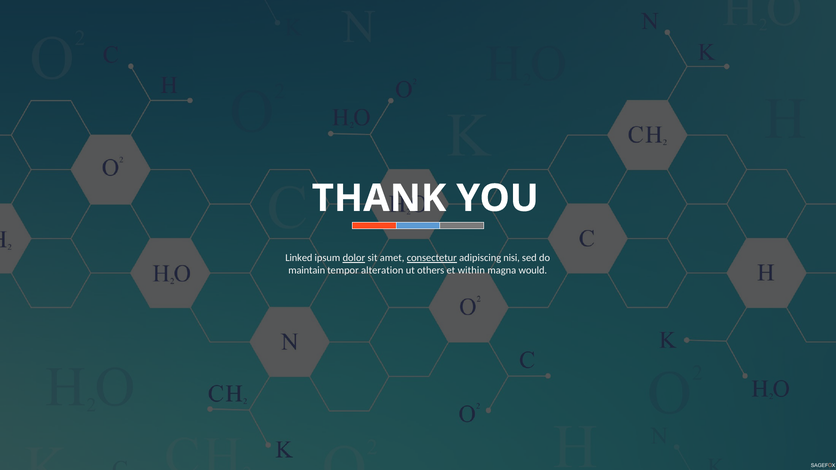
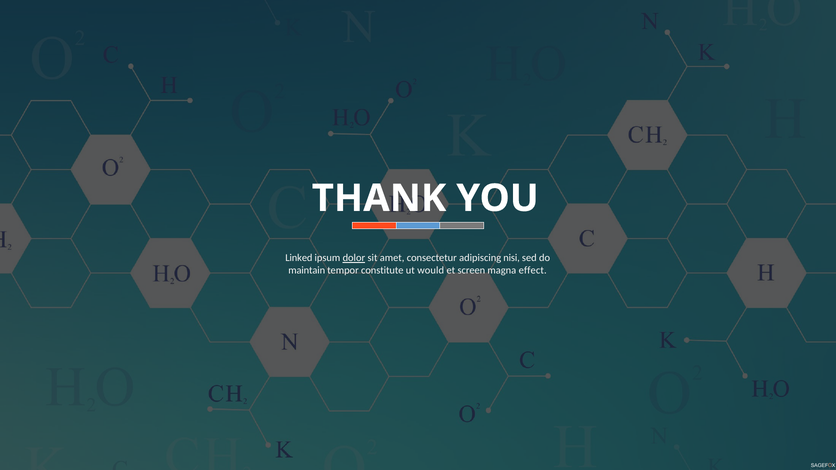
consectetur underline: present -> none (432, 258)
alteration: alteration -> constitute (382, 271)
others: others -> would (431, 271)
within: within -> screen (471, 271)
would: would -> effect (533, 271)
